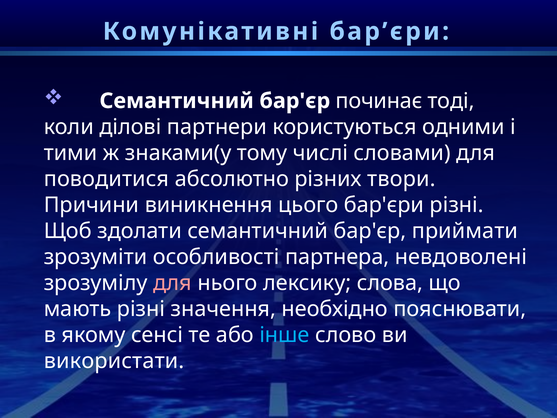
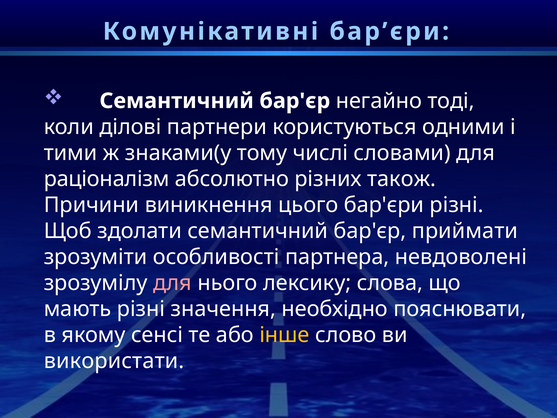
починає: починає -> негайно (379, 101)
поводитися: поводитися -> раціоналізм (107, 179)
твори: твори -> також (402, 179)
інше colour: light blue -> yellow (284, 335)
